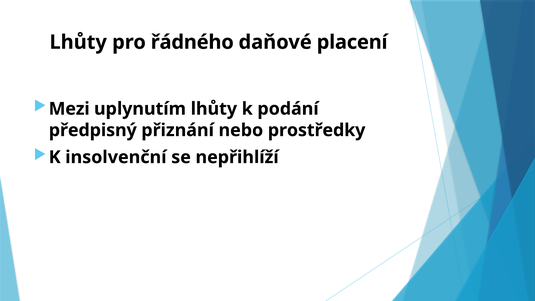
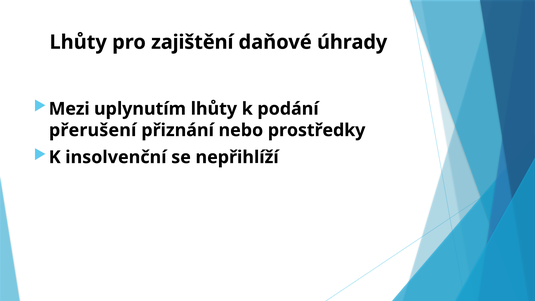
řádného: řádného -> zajištění (192, 42)
placení: placení -> úhrady (352, 42)
předpisný: předpisný -> přerušení (93, 130)
